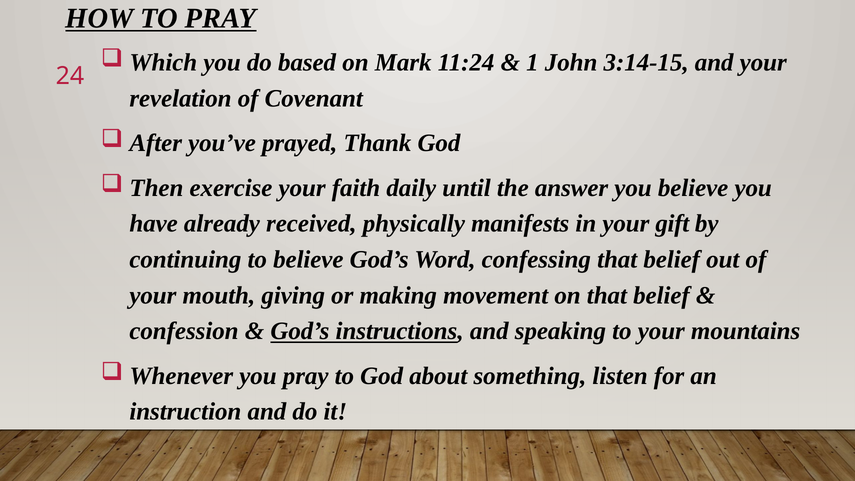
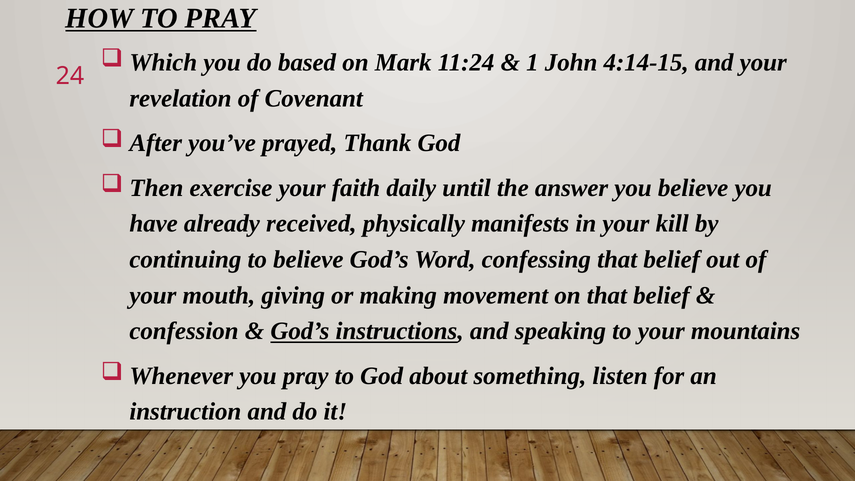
3:14-15: 3:14-15 -> 4:14-15 (646, 63)
gift: gift -> kill (672, 224)
